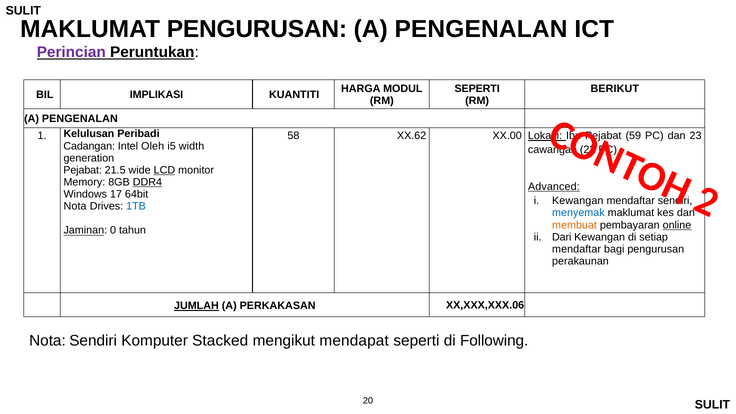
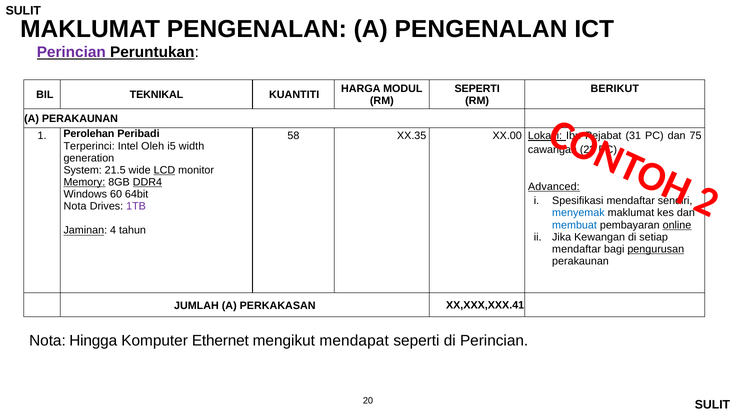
MAKLUMAT PENGURUSAN: PENGURUSAN -> PENGENALAN (257, 29)
IMPLIKASI: IMPLIKASI -> TEKNIKAL (156, 94)
PENGENALAN: PENGENALAN -> PERAKAUNAN (80, 119)
Kelulusan: Kelulusan -> Perolehan (89, 134)
XX.62: XX.62 -> XX.35 (412, 136)
59: 59 -> 31 (633, 136)
23: 23 -> 75 (696, 136)
Cadangan: Cadangan -> Terperinci (89, 146)
Pejabat: Pejabat -> System (83, 170)
Memory underline: none -> present (84, 182)
17: 17 -> 60 (116, 194)
Kewangan: Kewangan -> Spesifikasi (578, 201)
1TB colour: blue -> purple (136, 206)
membuat colour: orange -> blue (575, 225)
0: 0 -> 4 (113, 230)
Dari: Dari -> Jika (562, 237)
pengurusan underline: none -> present (656, 249)
JUMLAH underline: present -> none (196, 306)
XX,XXX,XXX.06: XX,XXX,XXX.06 -> XX,XXX,XXX.41 (485, 305)
Nota Sendiri: Sendiri -> Hingga (93, 341)
Stacked: Stacked -> Ethernet (220, 341)
di Following: Following -> Perincian (494, 341)
